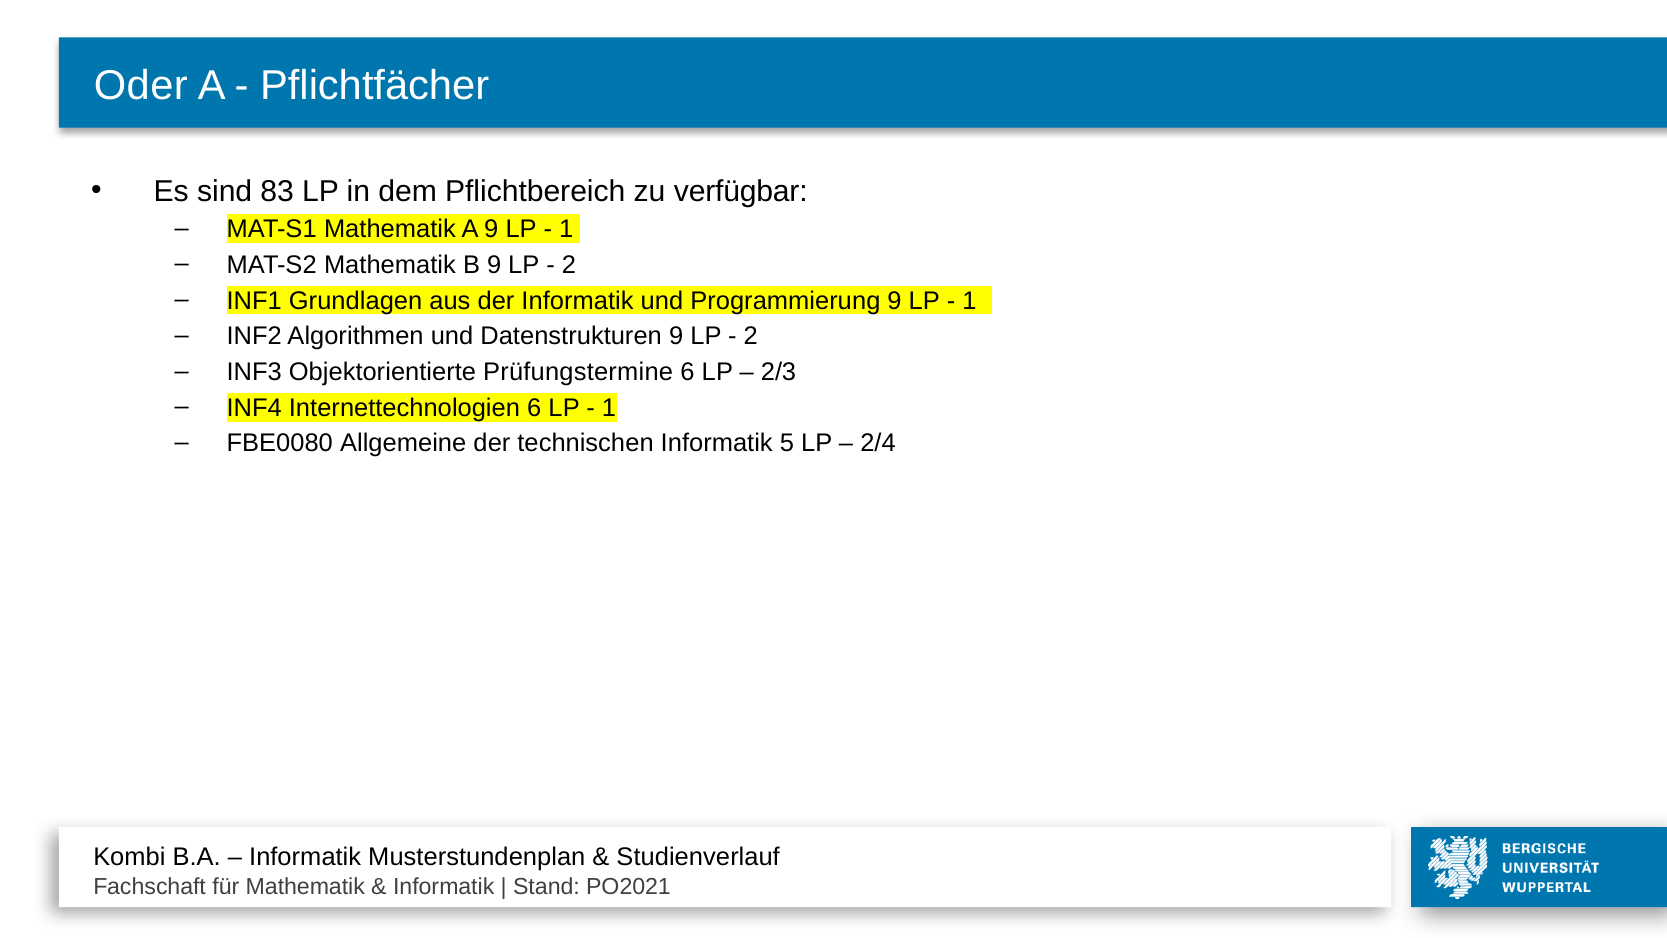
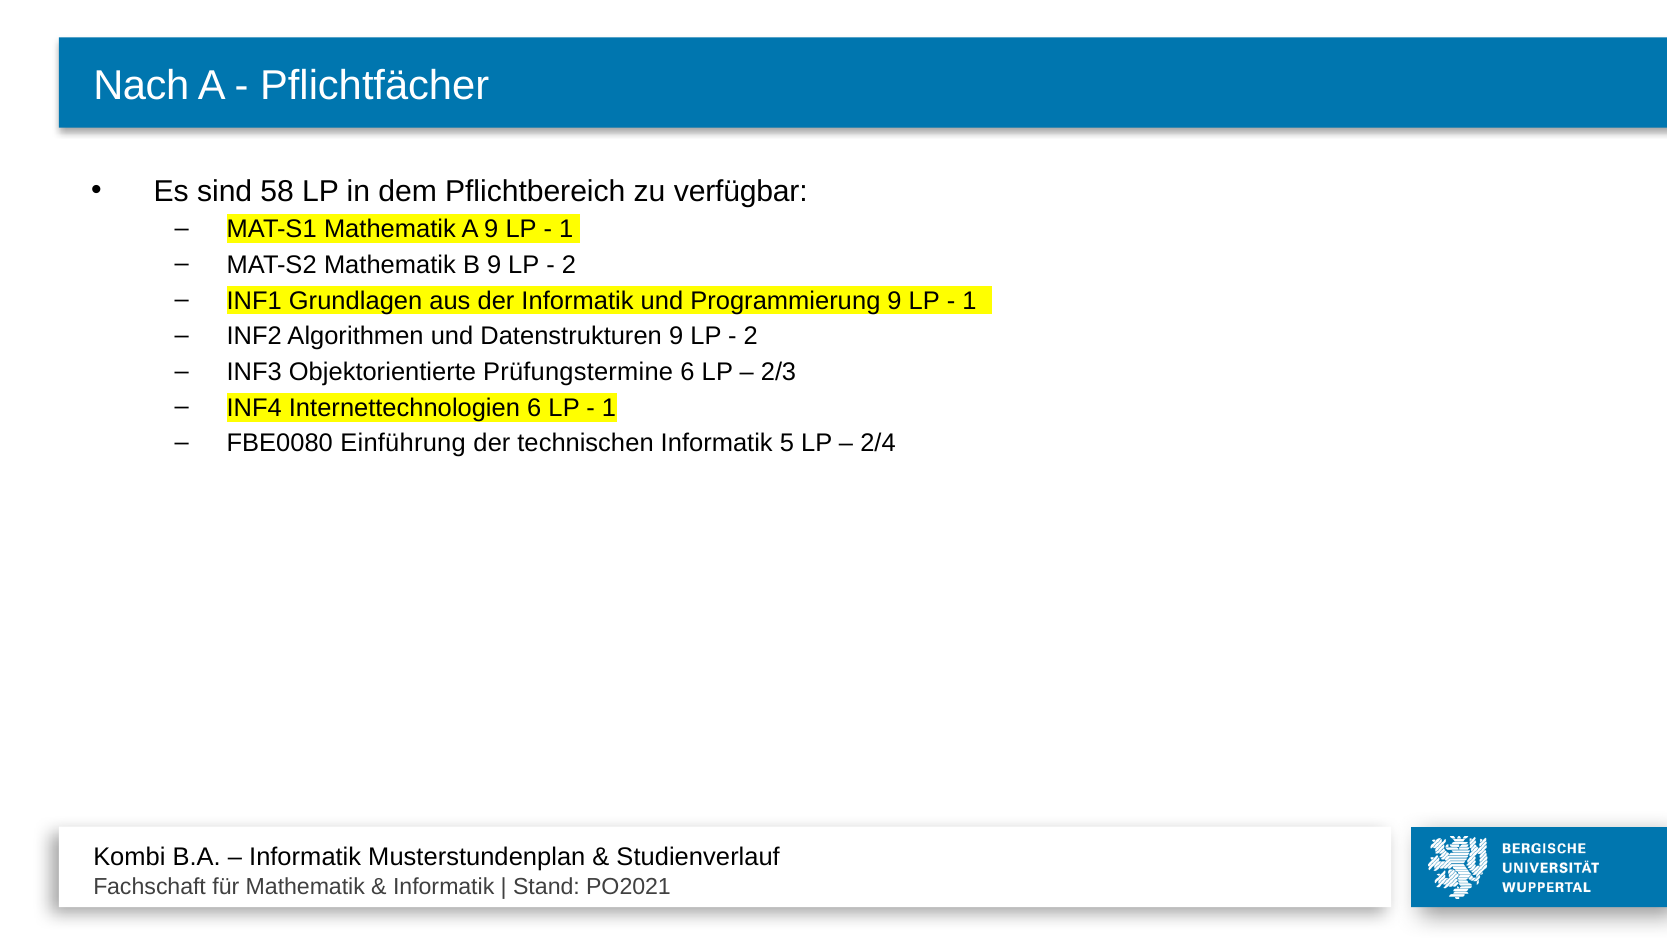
Oder: Oder -> Nach (141, 85)
83: 83 -> 58 (277, 191)
Allgemeine: Allgemeine -> Einführung (403, 443)
